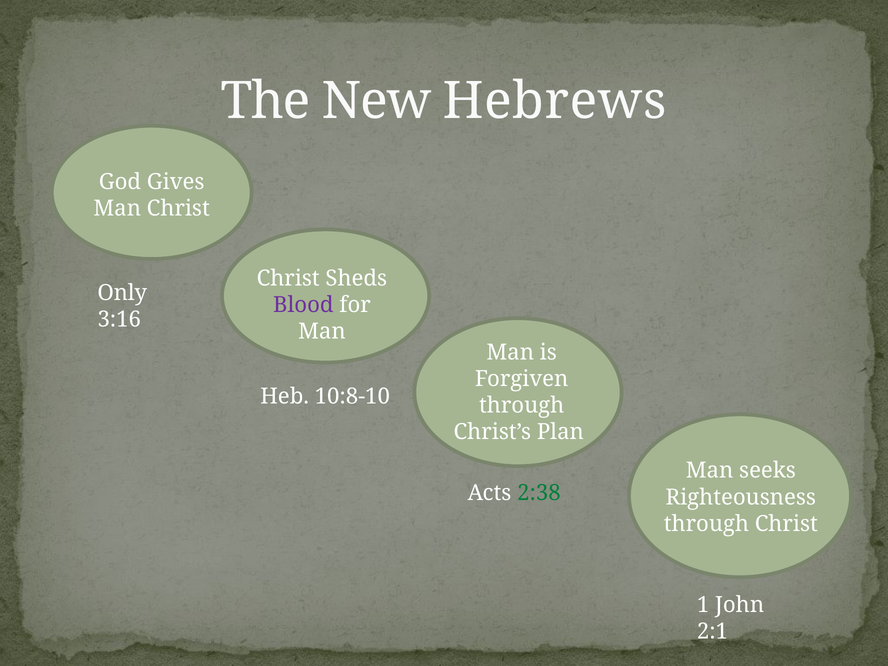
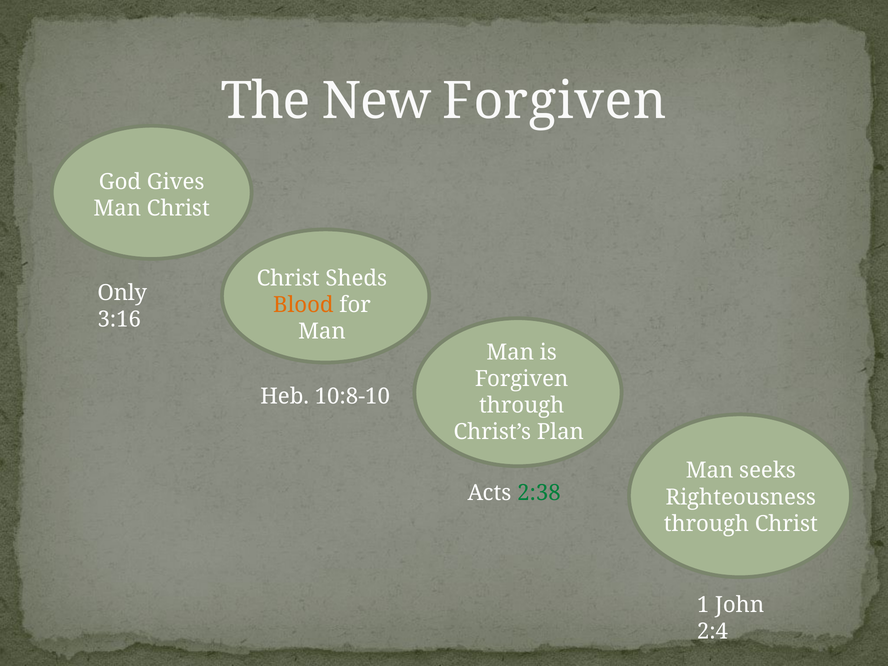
New Hebrews: Hebrews -> Forgiven (555, 101)
Blood colour: purple -> orange (303, 305)
2:1: 2:1 -> 2:4 (712, 632)
